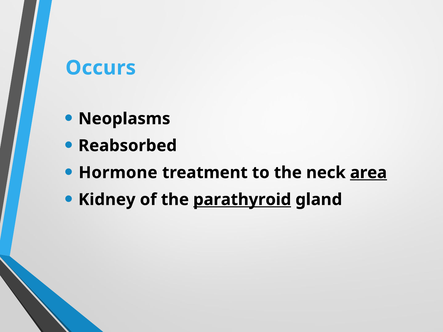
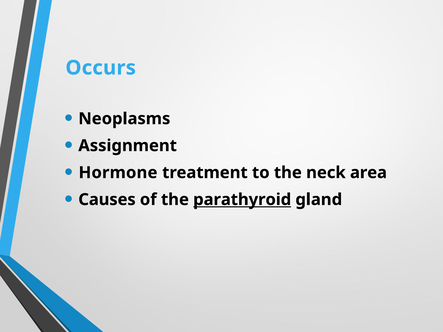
Reabsorbed: Reabsorbed -> Assignment (128, 146)
area underline: present -> none (368, 173)
Kidney: Kidney -> Causes (107, 200)
